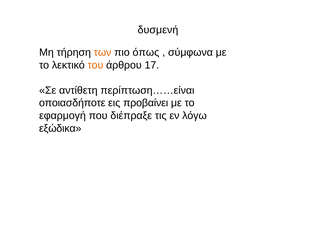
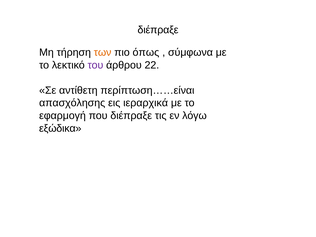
δυσμενή: δυσμενή -> διέπραξε (158, 30)
του colour: orange -> purple (95, 65)
17: 17 -> 22 (152, 65)
οποιασδήποτε: οποιασδήποτε -> απασχόλησης (72, 103)
προβαίνει: προβαίνει -> ιεραρχικά (146, 103)
